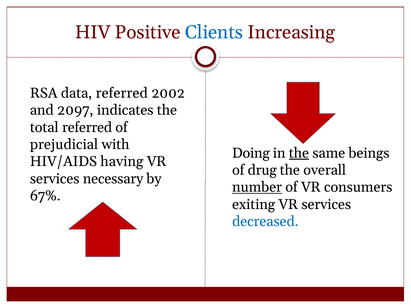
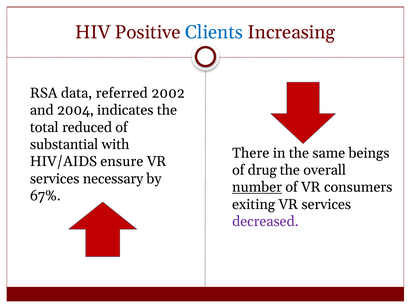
2097: 2097 -> 2004 (75, 110)
total referred: referred -> reduced (87, 127)
prejudicial: prejudicial -> substantial (64, 145)
Doing: Doing -> There (251, 153)
the underline: present -> none (299, 153)
having: having -> ensure (122, 162)
decreased colour: blue -> purple (265, 222)
